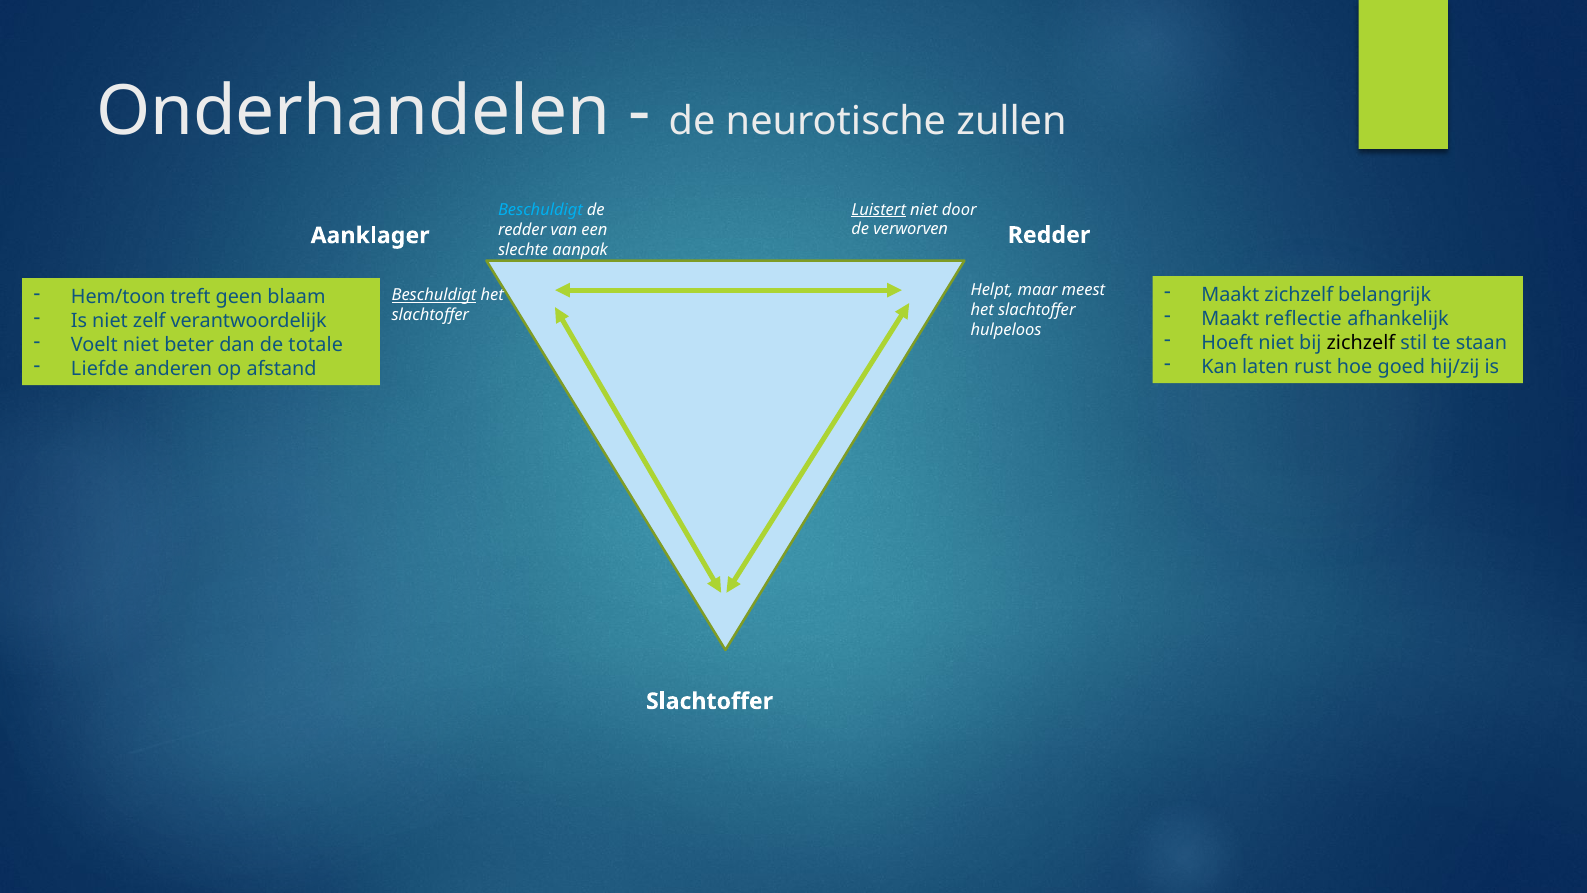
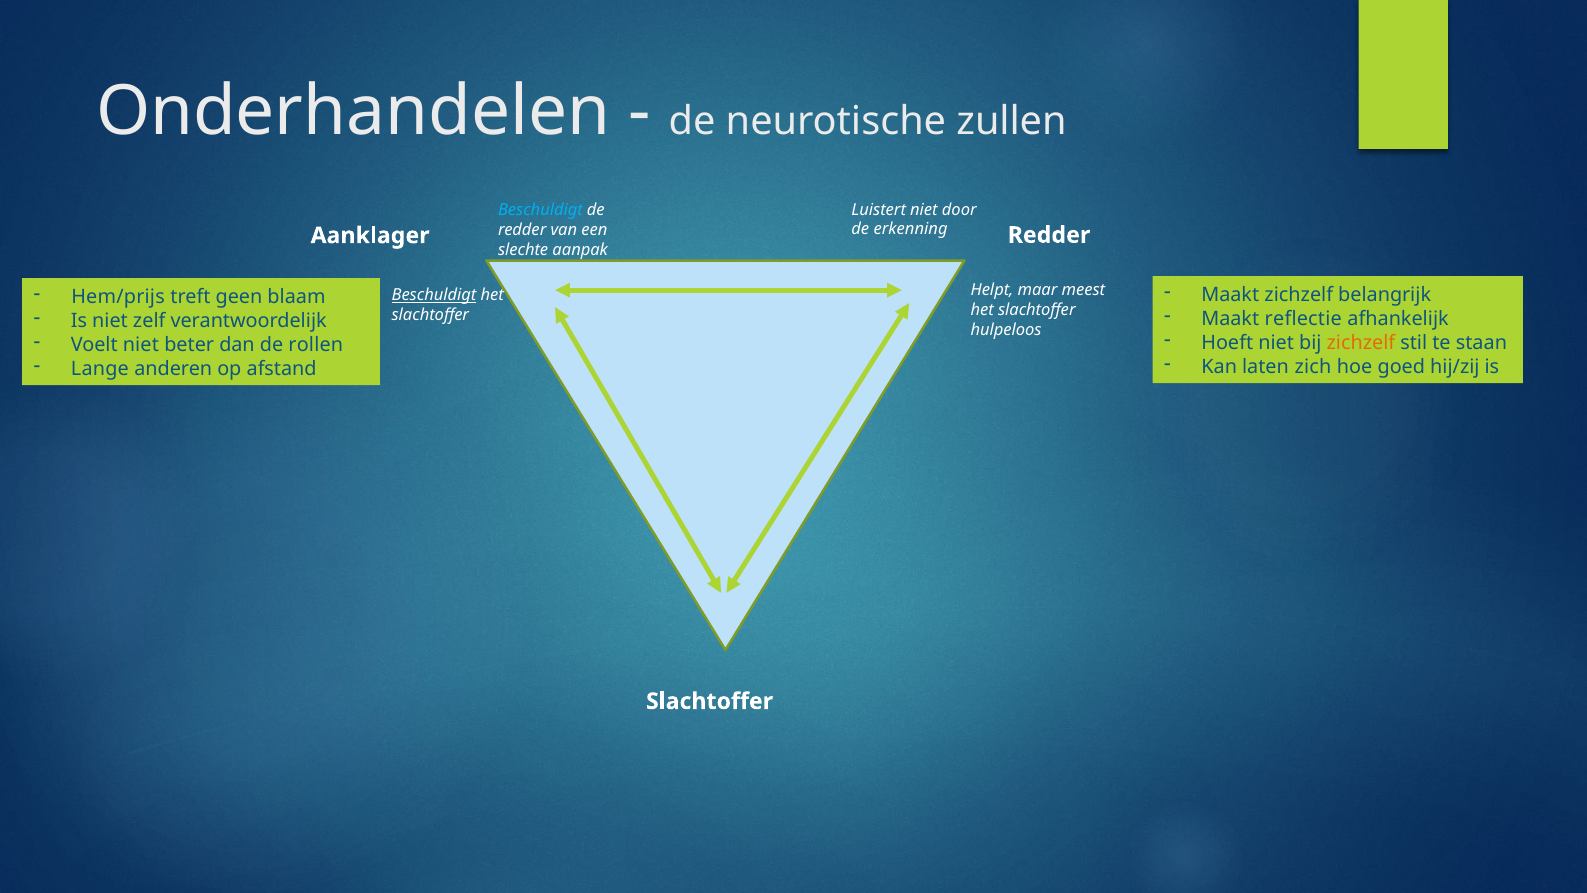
Luistert underline: present -> none (879, 210)
verworven: verworven -> erkenning (911, 229)
Hem/toon: Hem/toon -> Hem/prijs (118, 297)
zichzelf colour: black -> orange (1361, 343)
totale: totale -> rollen (316, 345)
rust: rust -> zich (1313, 367)
Liefde: Liefde -> Lange (100, 369)
